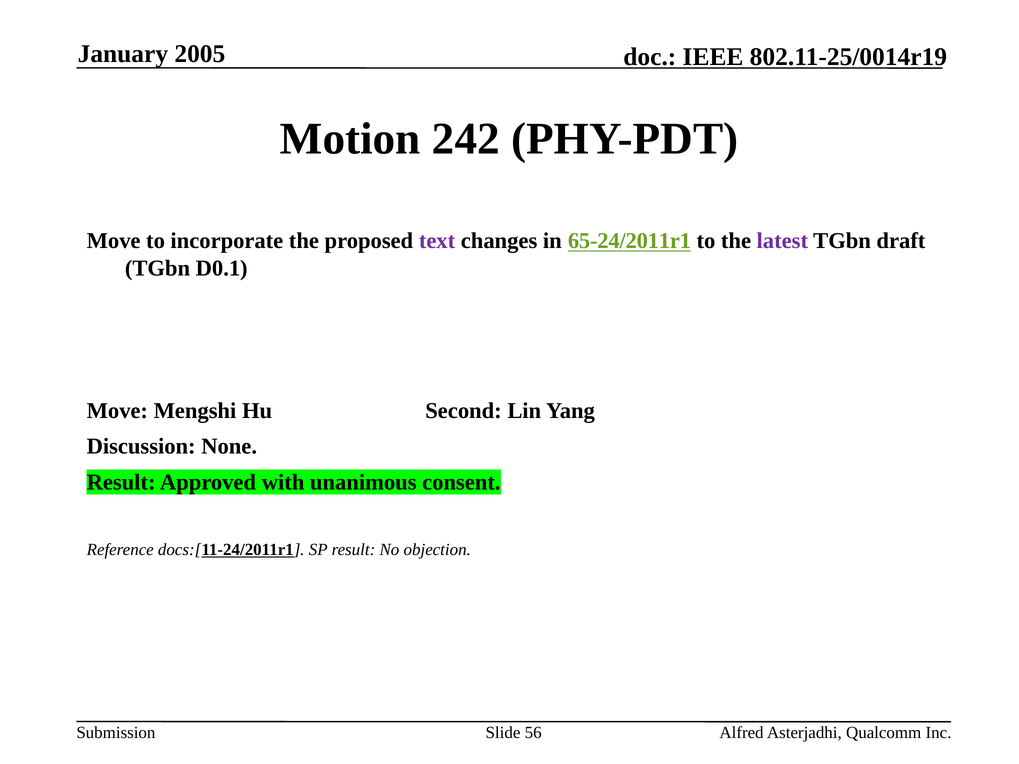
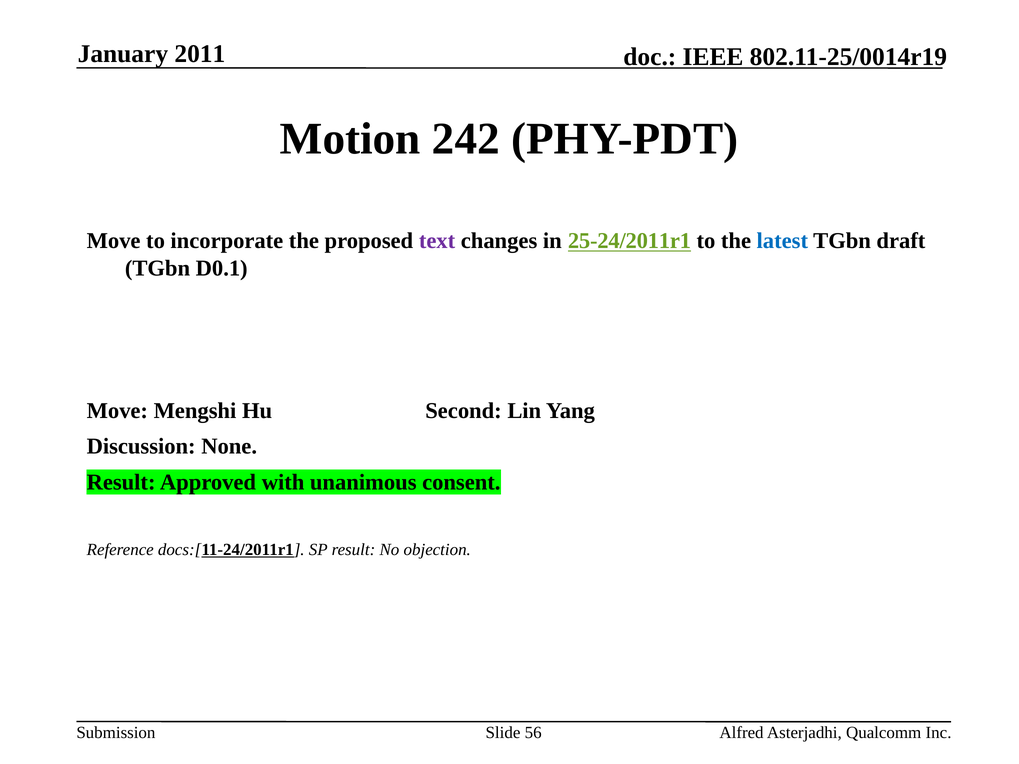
2005: 2005 -> 2011 (200, 54)
65-24/2011r1: 65-24/2011r1 -> 25-24/2011r1 (629, 241)
latest colour: purple -> blue (782, 241)
